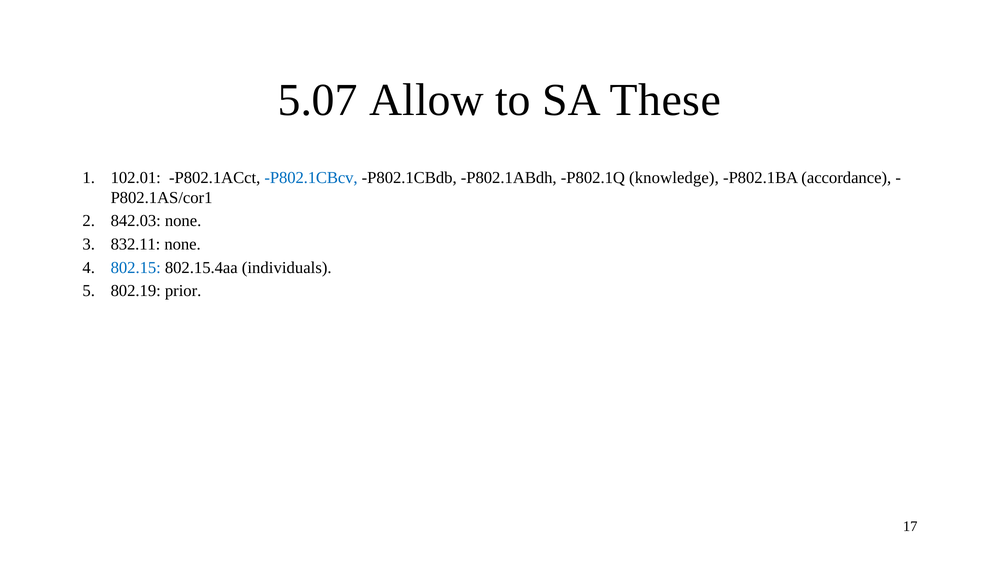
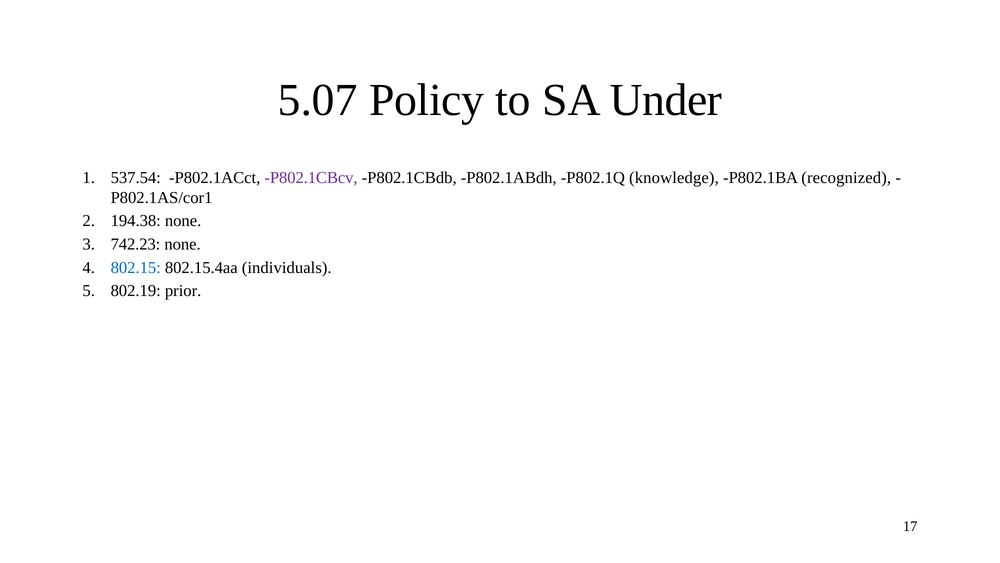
Allow: Allow -> Policy (427, 100)
These: These -> Under (666, 100)
102.01: 102.01 -> 537.54 (136, 177)
P802.1CBcv colour: blue -> purple (311, 177)
accordance: accordance -> recognized (846, 177)
842.03: 842.03 -> 194.38 (136, 221)
832.11: 832.11 -> 742.23 (135, 244)
